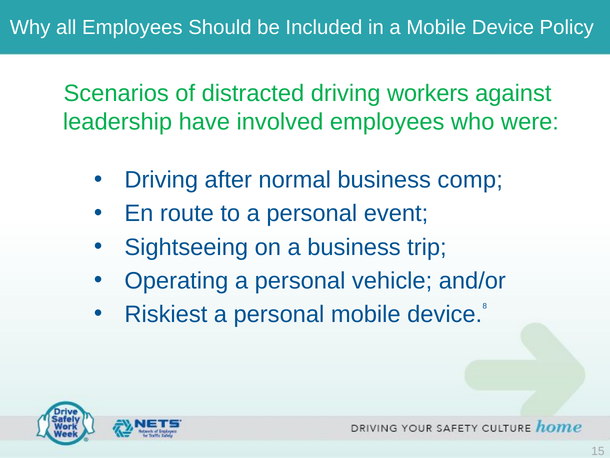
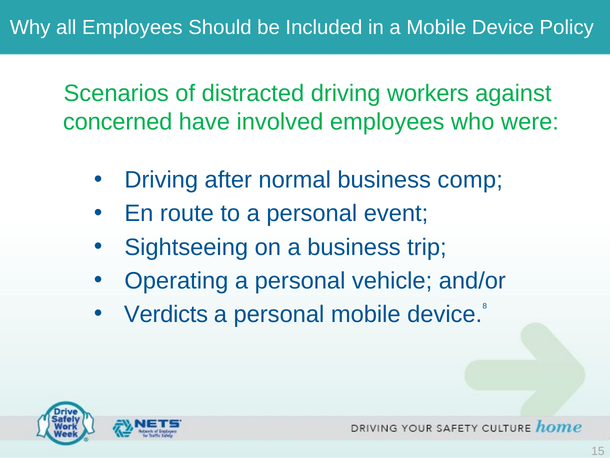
leadership: leadership -> concerned (118, 122)
Riskiest: Riskiest -> Verdicts (166, 314)
